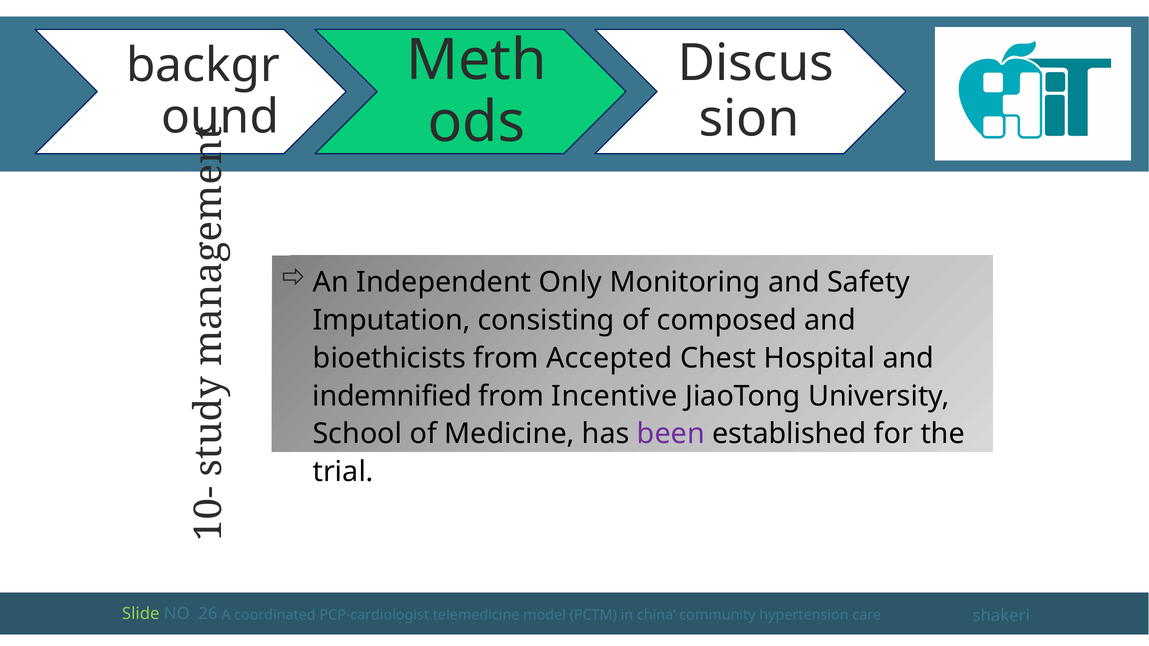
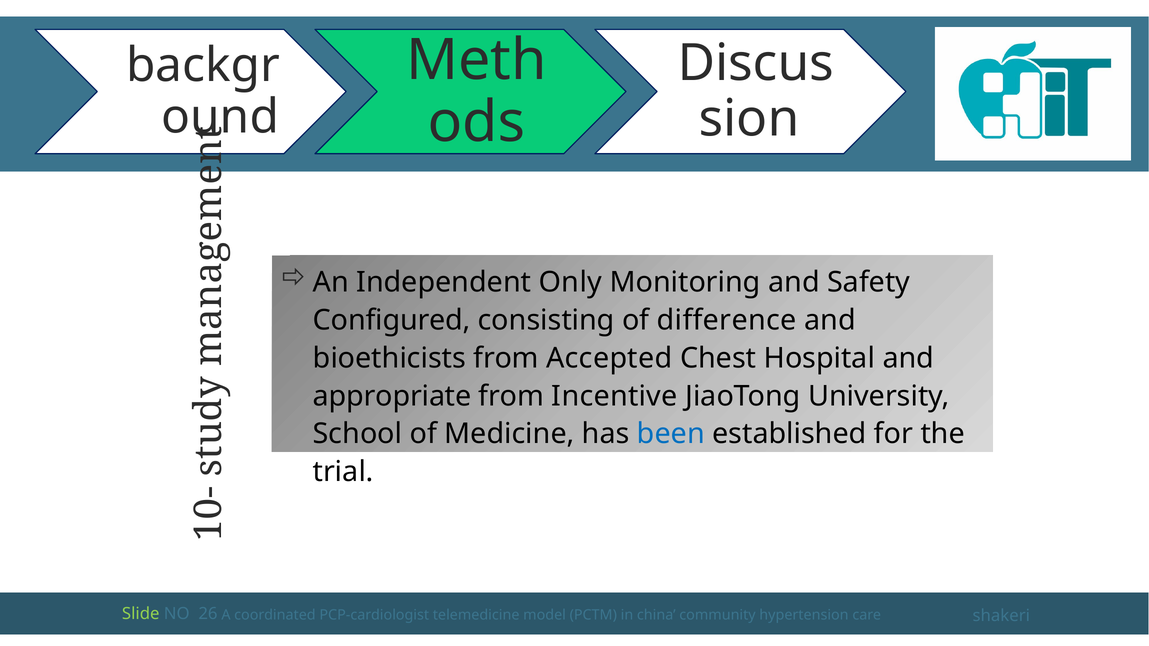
Imputation: Imputation -> Configured (392, 320)
composed: composed -> difference (727, 320)
indemnified: indemnified -> appropriate (392, 396)
been colour: purple -> blue (671, 434)
